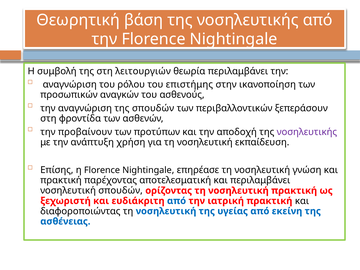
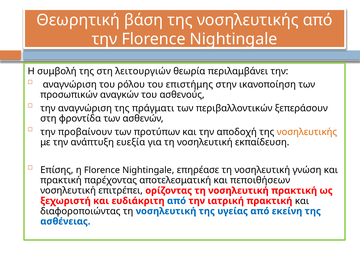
της σπουδών: σπουδών -> πράγματι (153, 108)
νοσηλευτικής colour: purple -> orange (307, 132)
χρήση: χρήση -> ευεξία (131, 142)
και περιλαμβάνει: περιλαμβάνει -> πεποιθήσεων (260, 180)
νοσηλευτική σπουδών: σπουδών -> επιτρέπει (121, 191)
